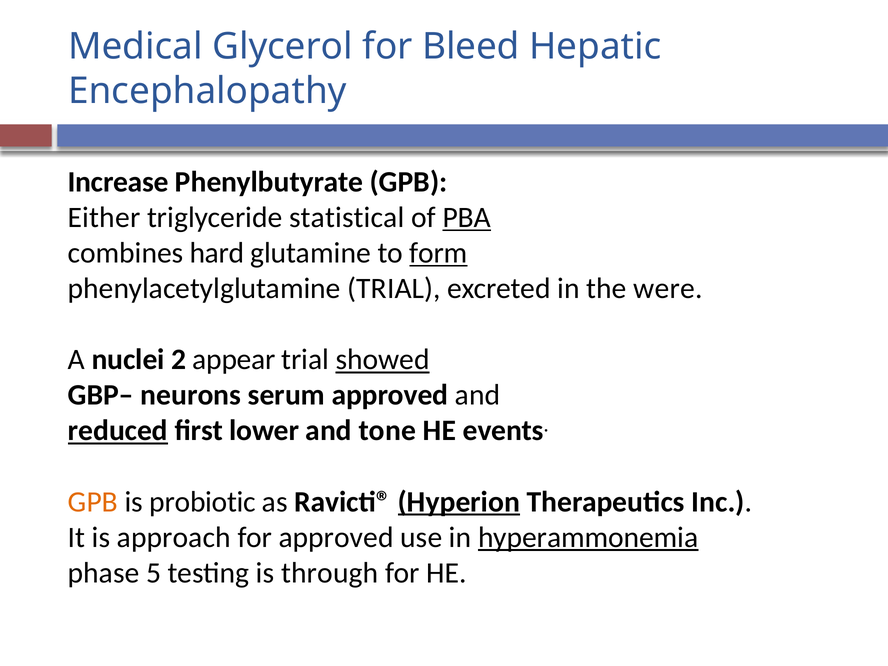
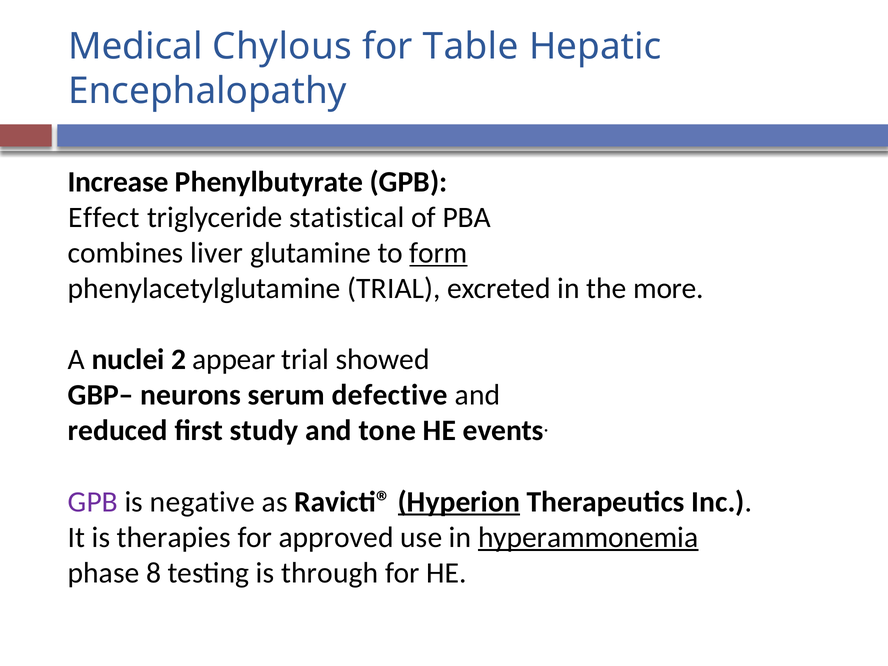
Glycerol: Glycerol -> Chylous (282, 46)
Bleed: Bleed -> Table (471, 46)
Either: Either -> Effect (104, 218)
PBA underline: present -> none (467, 218)
hard: hard -> liver (217, 253)
were: were -> more (668, 289)
showed underline: present -> none (383, 360)
serum approved: approved -> defective (390, 395)
reduced underline: present -> none (118, 431)
lower: lower -> study (264, 431)
GPB colour: orange -> purple (93, 502)
probiotic: probiotic -> negative (202, 502)
approach: approach -> therapies (174, 537)
5: 5 -> 8 (153, 573)
